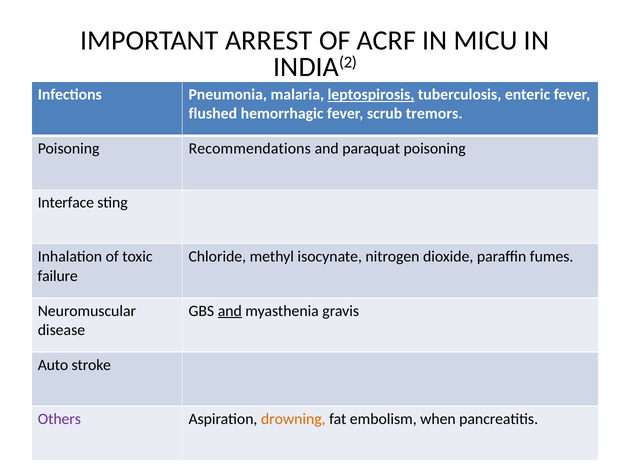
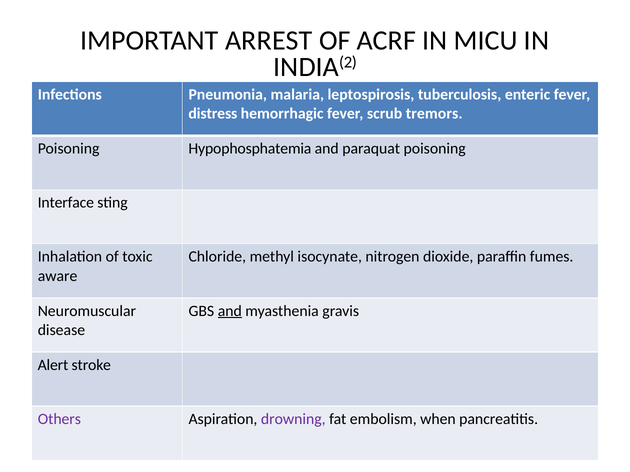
leptospirosis underline: present -> none (371, 95)
flushed: flushed -> distress (213, 114)
Recommendations: Recommendations -> Hypophosphatemia (250, 149)
failure: failure -> aware (58, 276)
Auto: Auto -> Alert (53, 365)
drowning colour: orange -> purple (293, 420)
